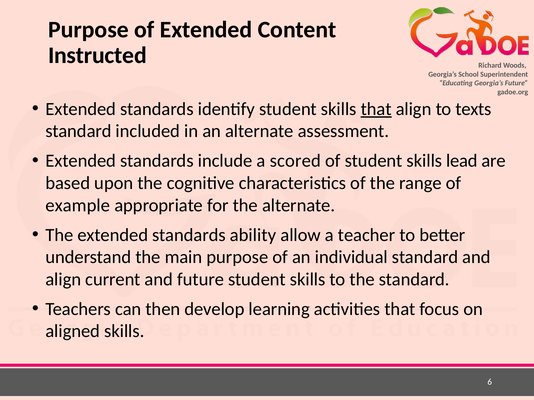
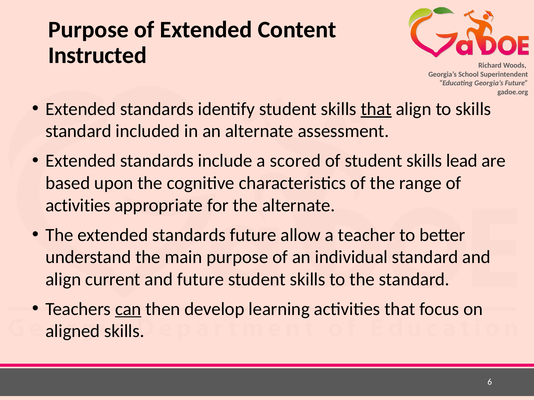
to texts: texts -> skills (473, 109)
example: example -> activities (78, 206)
standards ability: ability -> future (253, 235)
can underline: none -> present (128, 309)
